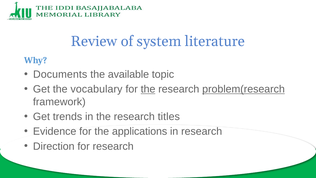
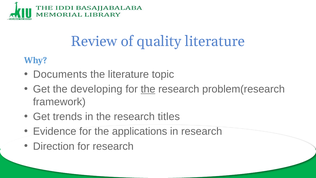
system: system -> quality (159, 41)
the available: available -> literature (128, 74)
vocabulary: vocabulary -> developing (96, 89)
problem(research underline: present -> none (244, 89)
